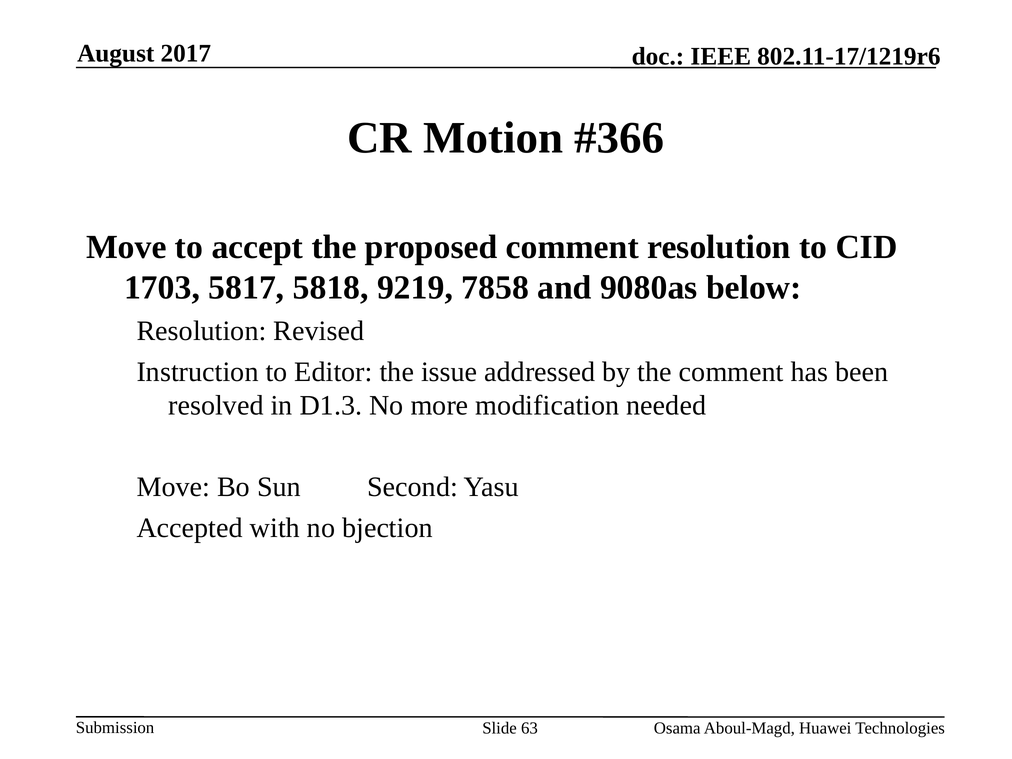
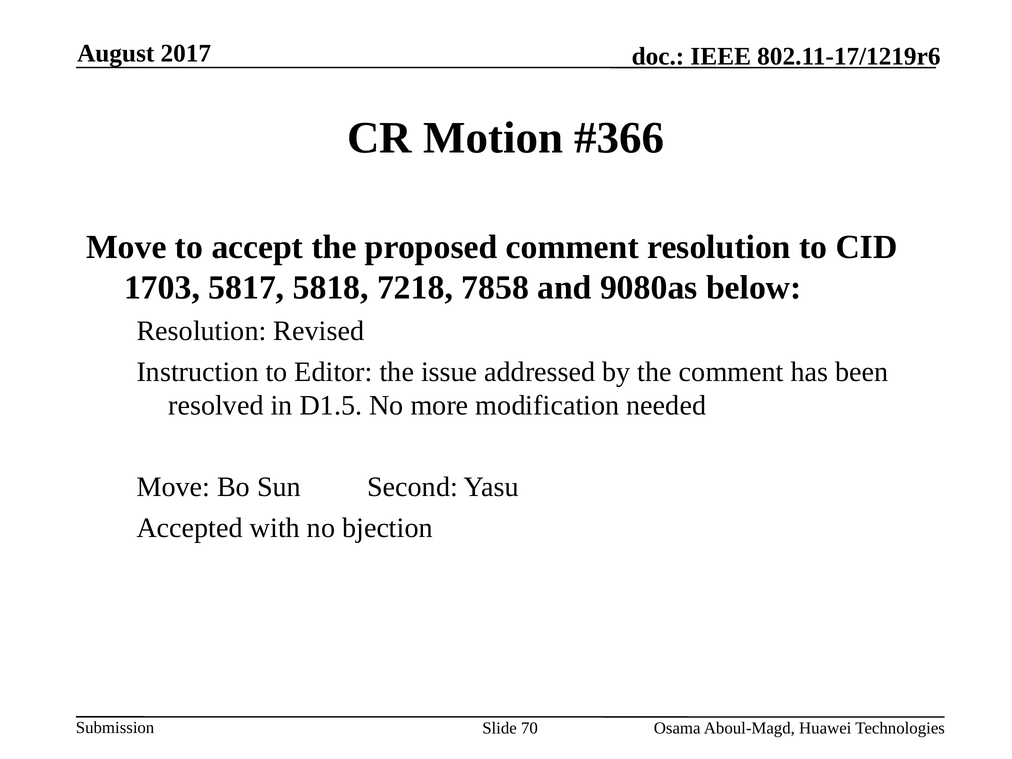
9219: 9219 -> 7218 (415, 287)
D1.3: D1.3 -> D1.5 (331, 406)
63: 63 -> 70 (529, 728)
